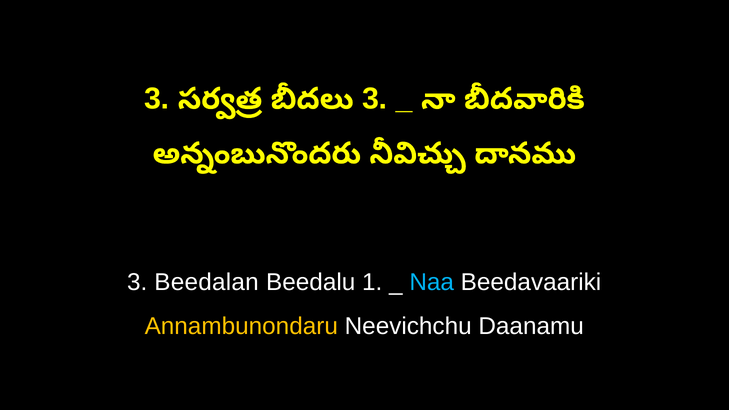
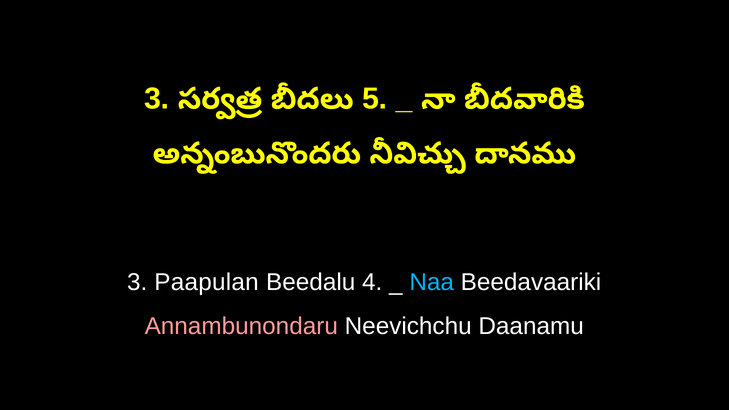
3: 3 -> 5 (375, 99)
Beedalan: Beedalan -> Paapulan (207, 282)
1: 1 -> 4 (372, 282)
Annambunondaru colour: yellow -> pink (241, 326)
